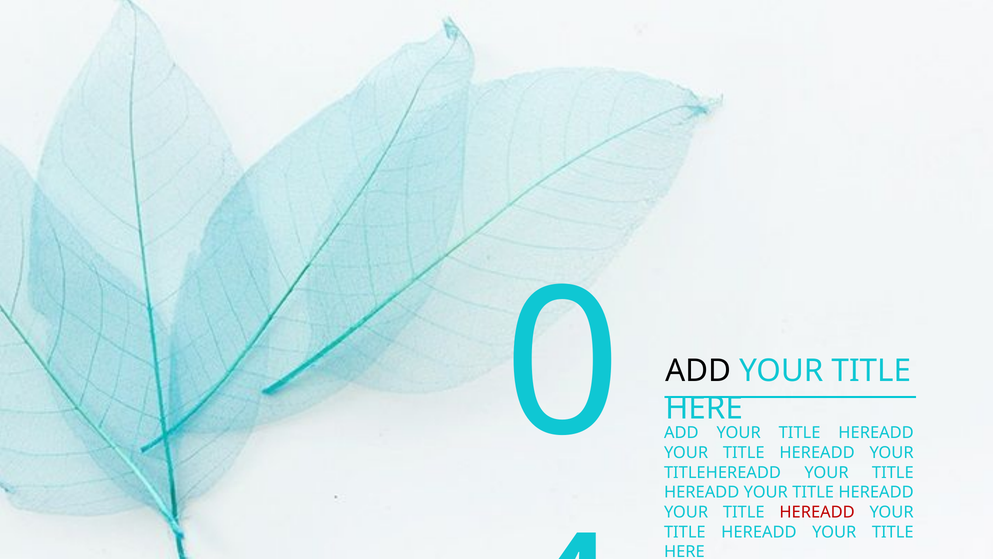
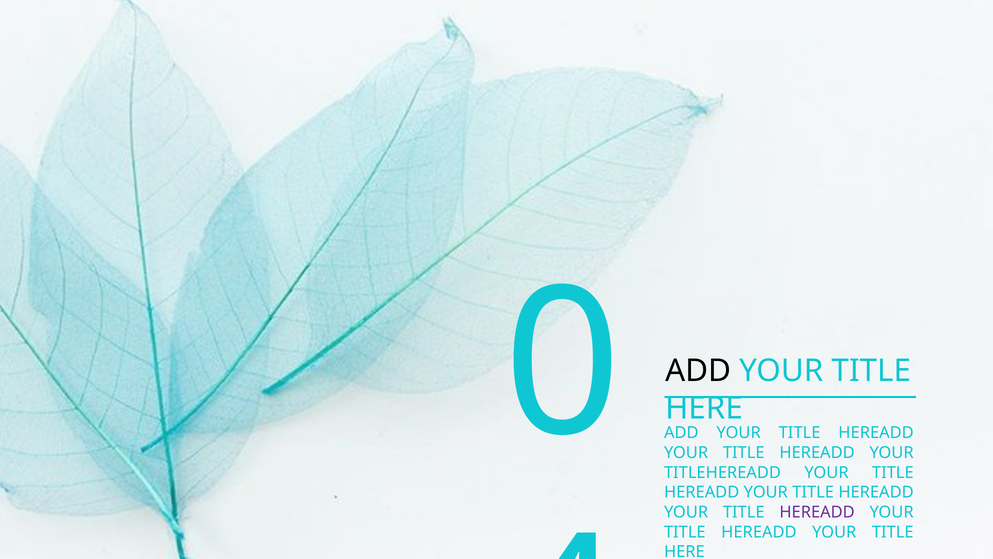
HEREADD colour: red -> purple (817, 512)
